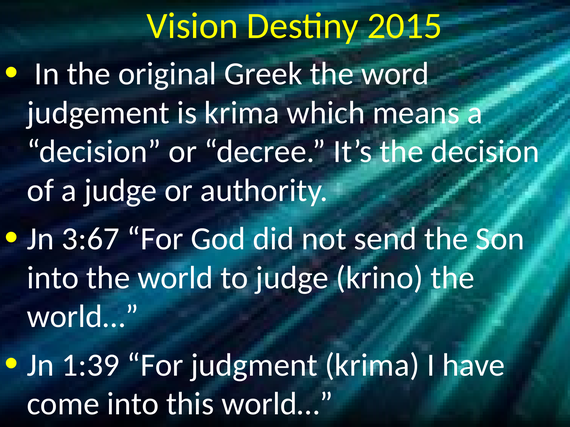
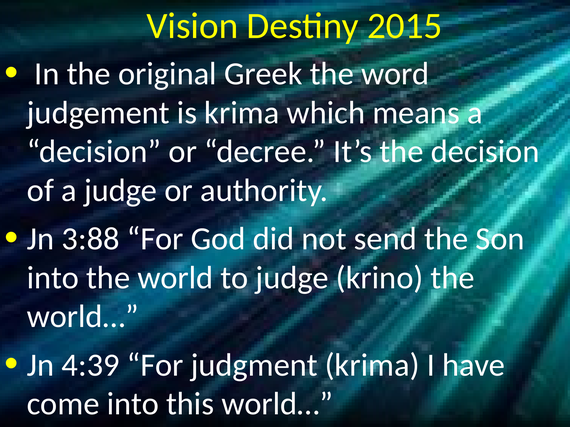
3:67: 3:67 -> 3:88 (91, 239)
1:39: 1:39 -> 4:39 (91, 365)
